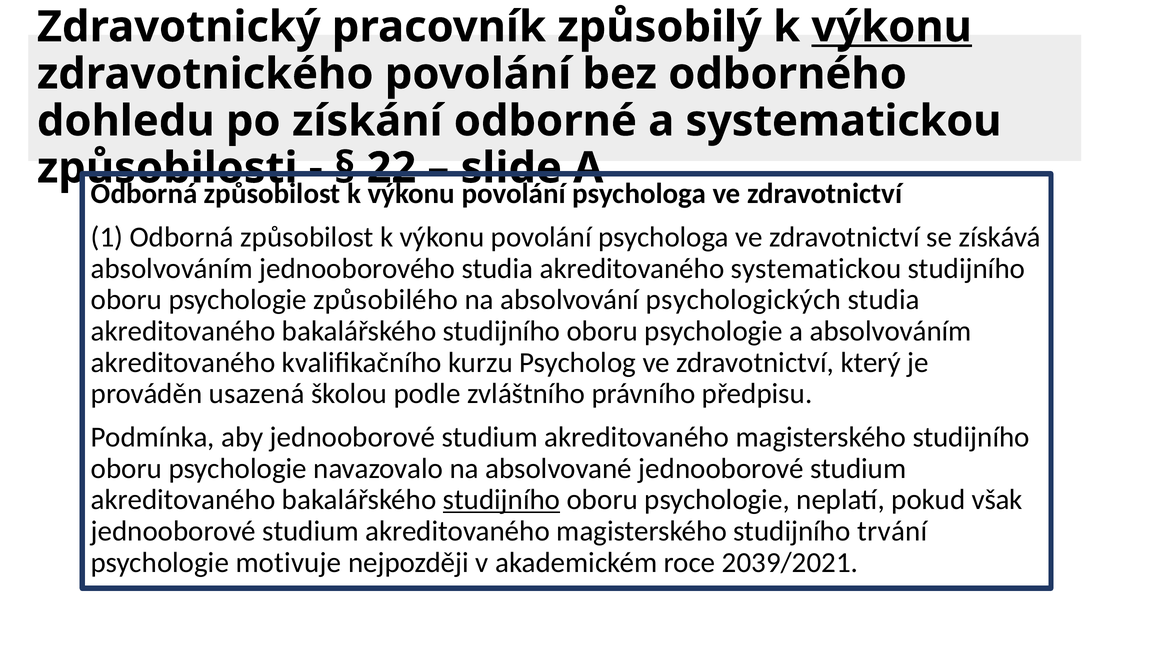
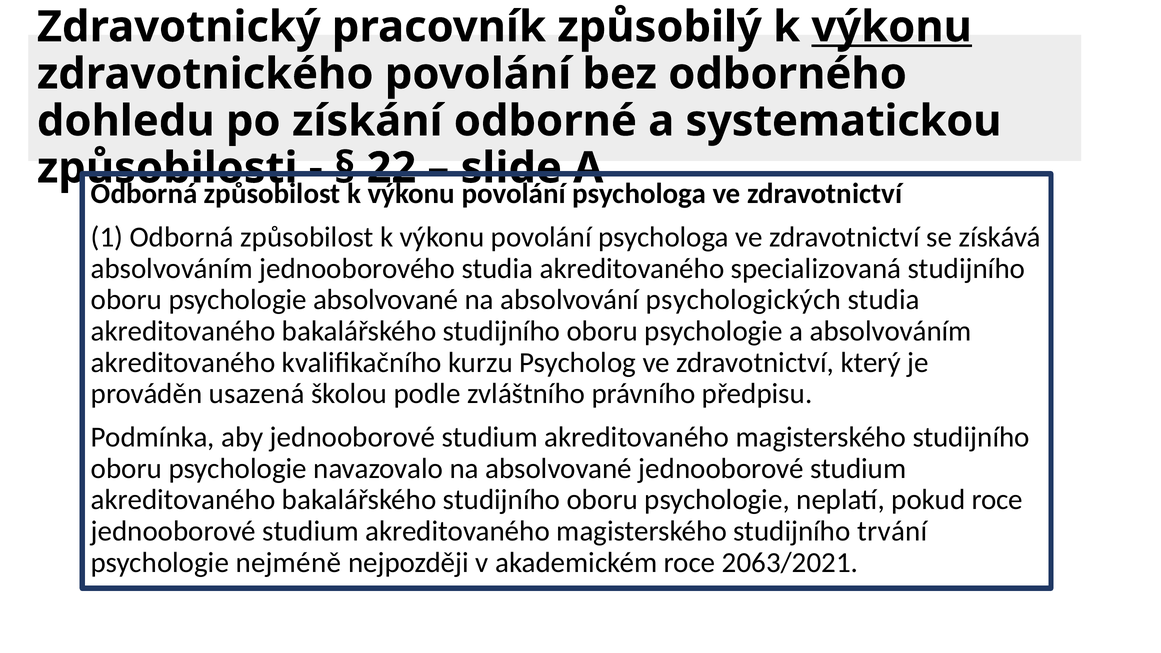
akreditovaného systematickou: systematickou -> specializovaná (816, 268)
psychologie způsobilého: způsobilého -> absolvované (386, 300)
studijního underline: present -> none (502, 500)
pokud však: však -> roce (997, 500)
motivuje: motivuje -> nejméně (288, 563)
2039/2021: 2039/2021 -> 2063/2021 (790, 563)
